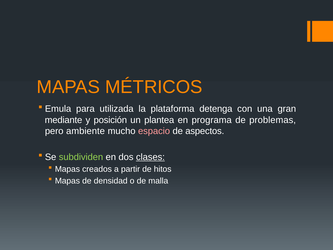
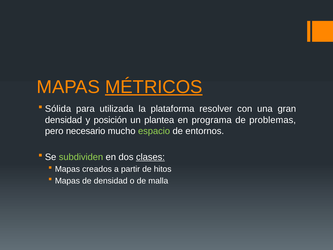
MÉTRICOS underline: none -> present (154, 87)
Emula: Emula -> Sólida (58, 109)
detenga: detenga -> resolver (216, 109)
mediante: mediante -> densidad (64, 120)
ambiente: ambiente -> necesario (86, 131)
espacio colour: pink -> light green (154, 131)
aspectos: aspectos -> entornos (205, 131)
